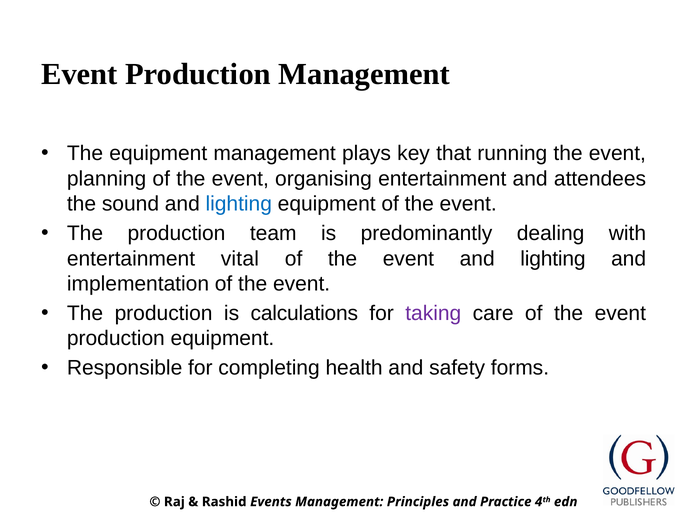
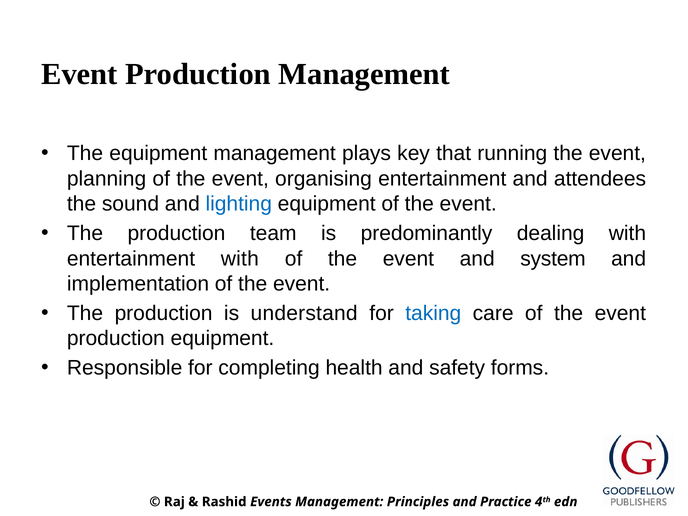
entertainment vital: vital -> with (240, 259)
event and lighting: lighting -> system (553, 259)
calculations: calculations -> understand (304, 313)
taking colour: purple -> blue (433, 313)
